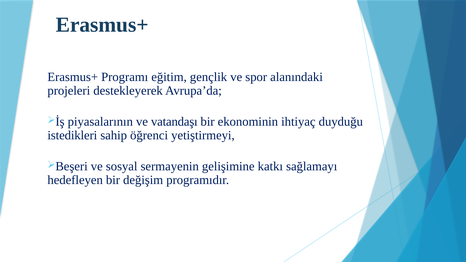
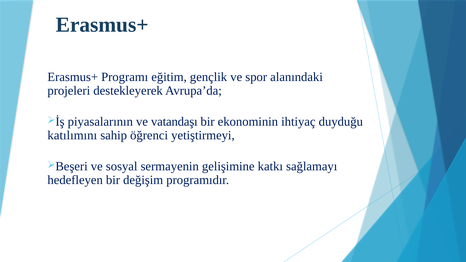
istedikleri: istedikleri -> katılımını (72, 135)
